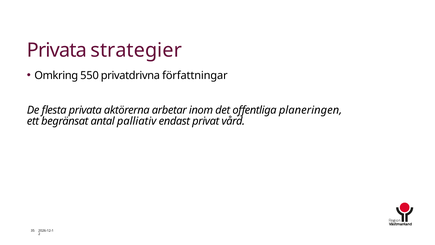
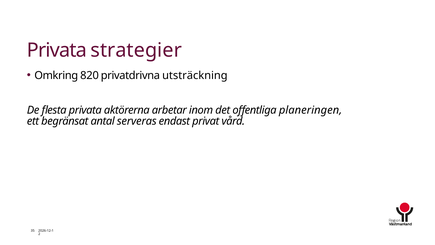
550: 550 -> 820 (90, 75)
författningar: författningar -> utsträckning (195, 75)
palliativ: palliativ -> serveras (137, 121)
